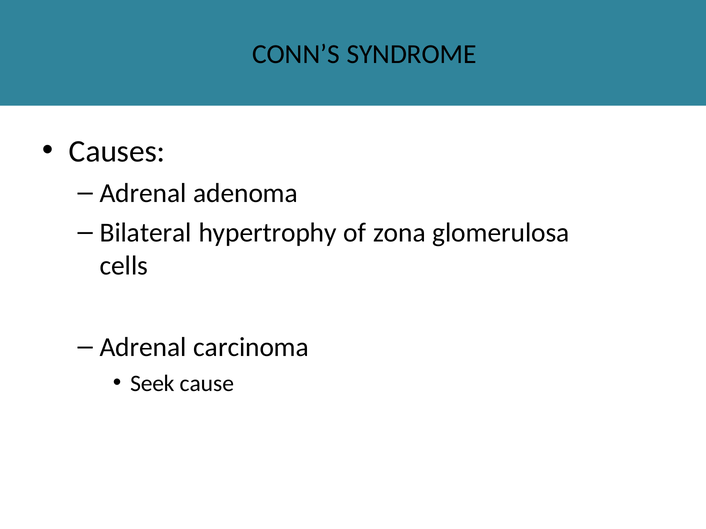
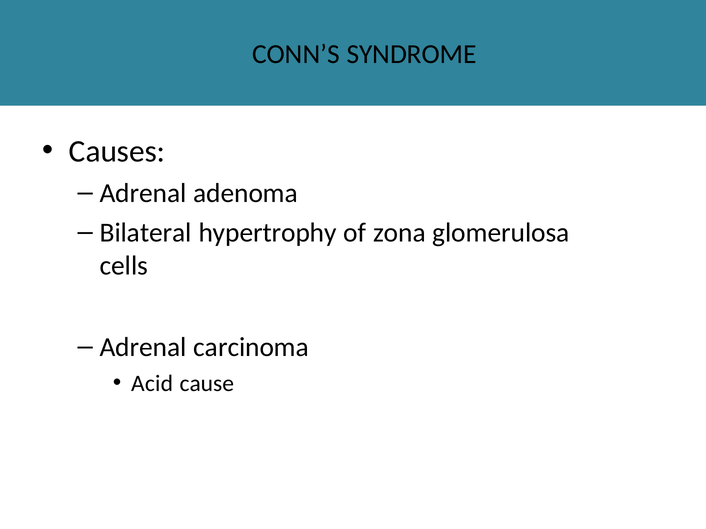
Seek: Seek -> Acid (152, 384)
